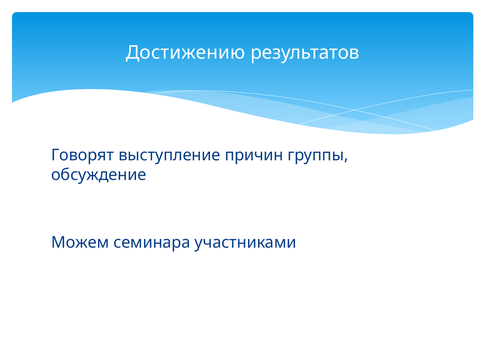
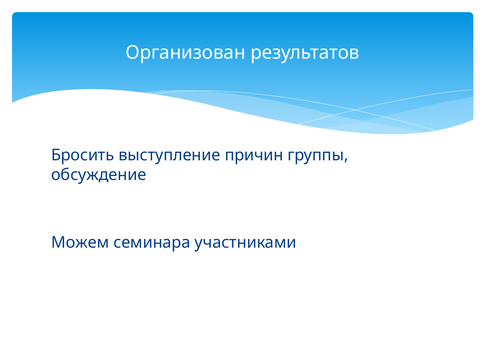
Достижению: Достижению -> Организован (186, 52)
Говорят: Говорят -> Бросить (83, 155)
